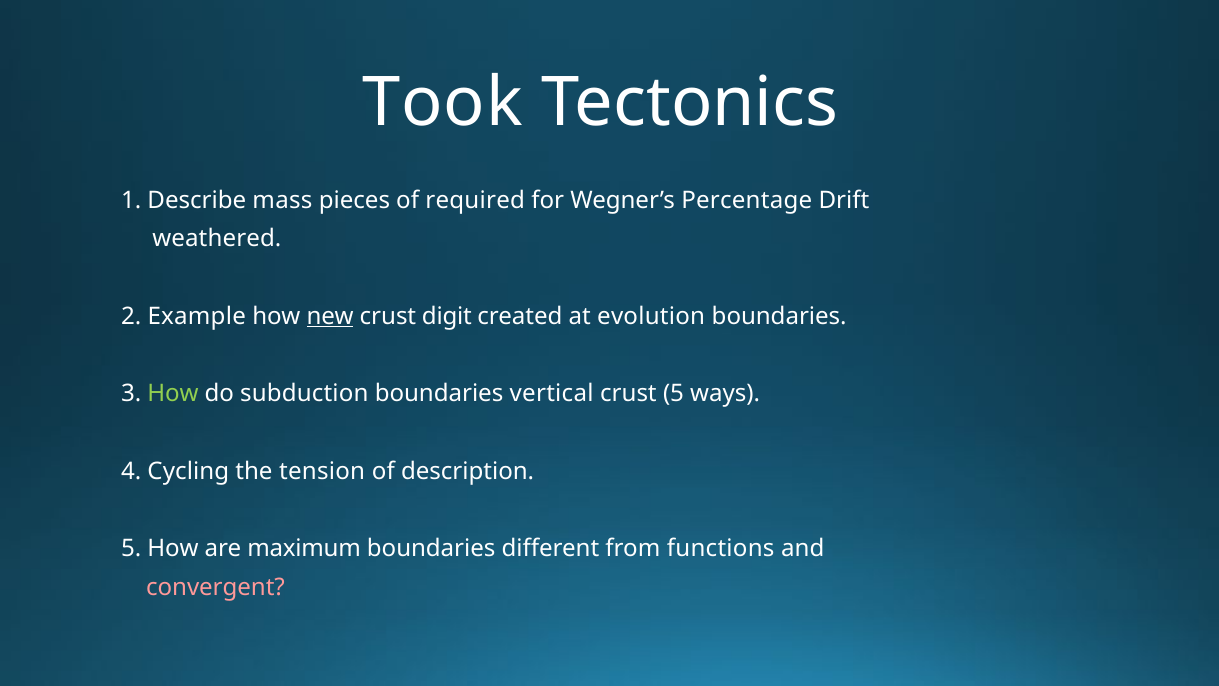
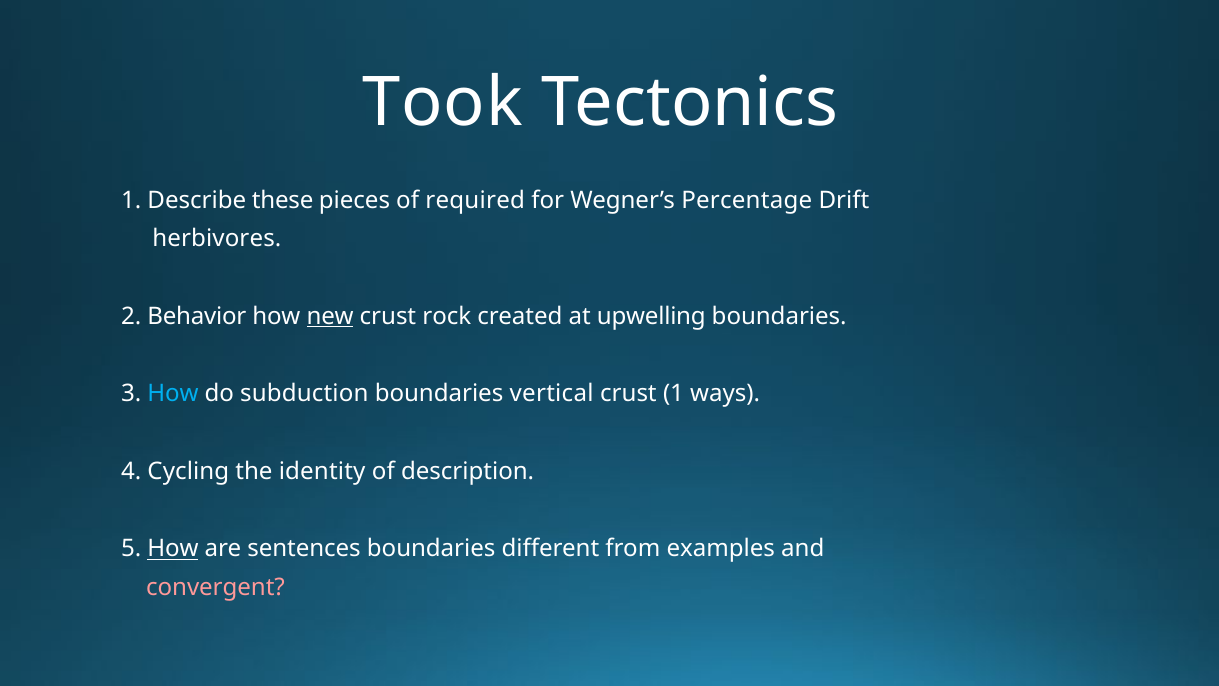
mass: mass -> these (283, 200)
weathered: weathered -> herbivores (217, 239)
Example: Example -> Behavior (197, 316)
digit: digit -> rock (447, 316)
evolution: evolution -> upwelling (651, 316)
How colour: light green -> light blue (173, 394)
crust 5: 5 -> 1 (674, 394)
tension: tension -> identity (322, 471)
How underline: none -> present (173, 549)
maximum: maximum -> sentences (304, 549)
functions: functions -> examples (721, 549)
